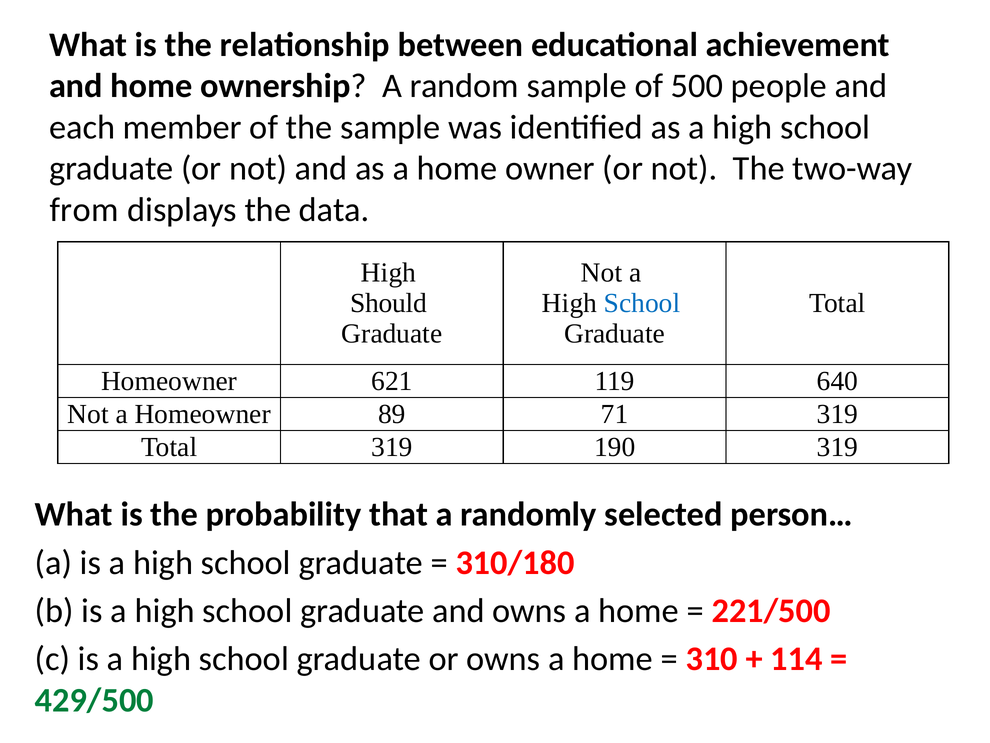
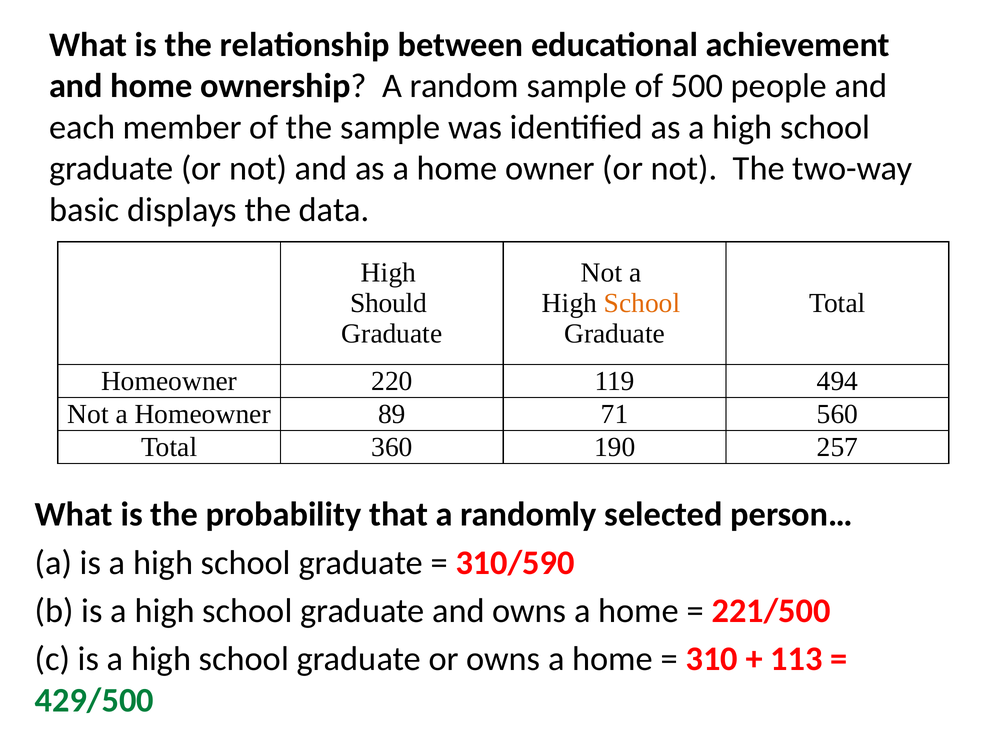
from: from -> basic (84, 210)
School colour: blue -> orange (642, 303)
621: 621 -> 220 (392, 381)
640: 640 -> 494 (837, 381)
71 319: 319 -> 560 (837, 414)
Total 319: 319 -> 360 (392, 447)
190 319: 319 -> 257 (837, 447)
310/180: 310/180 -> 310/590 (515, 562)
114: 114 -> 113 (797, 659)
